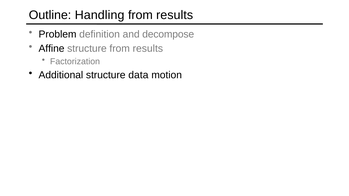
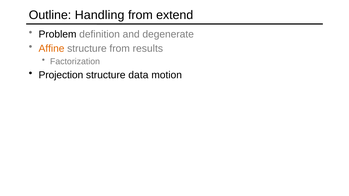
results: results -> extend (175, 15)
decompose: decompose -> degenerate (168, 34)
Affine colour: black -> orange (52, 49)
Additional: Additional -> Projection (61, 75)
